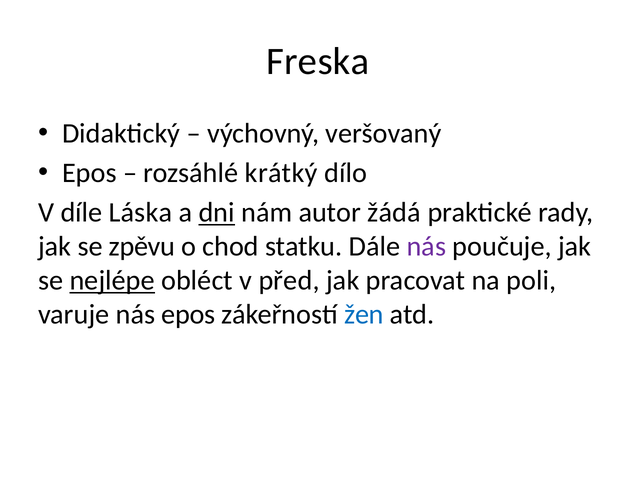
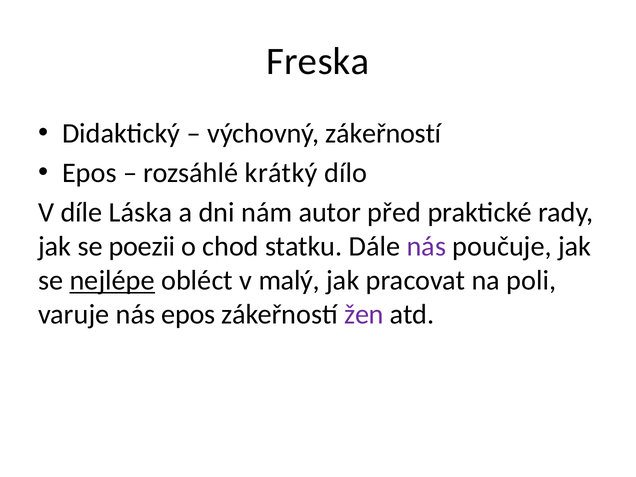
výchovný veršovaný: veršovaný -> zákeřností (383, 133)
dni underline: present -> none (217, 213)
žádá: žádá -> před (394, 213)
zpěvu: zpěvu -> poezii (142, 247)
před: před -> malý (289, 280)
žen colour: blue -> purple (364, 314)
